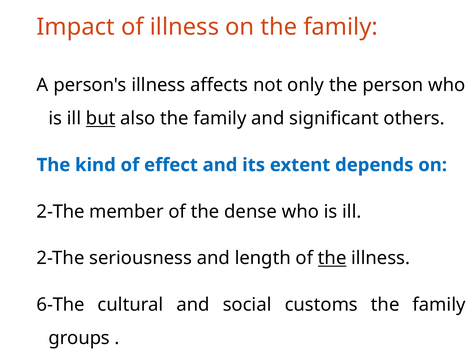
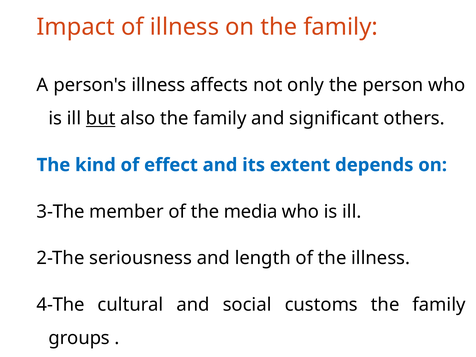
2-The: 2-The -> 3-The (61, 212)
dense: dense -> media (251, 212)
the underline: present -> none (332, 258)
6-The: 6-The -> 4-The (61, 305)
